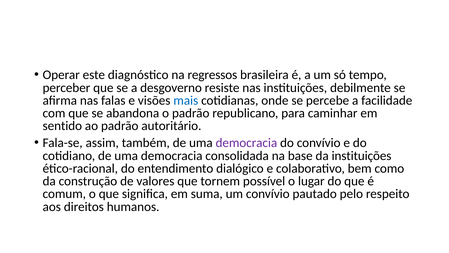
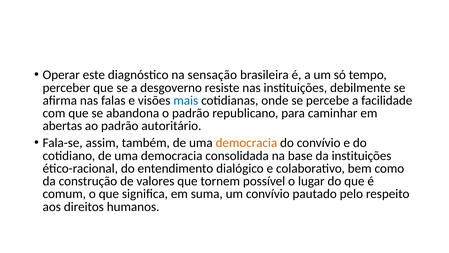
regressos: regressos -> sensação (212, 75)
sentido: sentido -> abertas (62, 126)
democracia colour: purple -> orange (246, 143)
